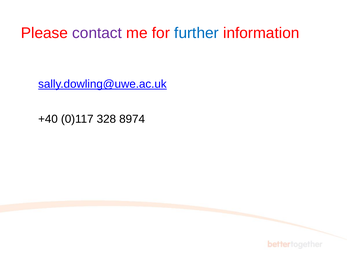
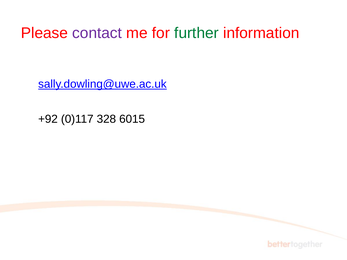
further colour: blue -> green (197, 33)
+40: +40 -> +92 (48, 119)
8974: 8974 -> 6015 (132, 119)
